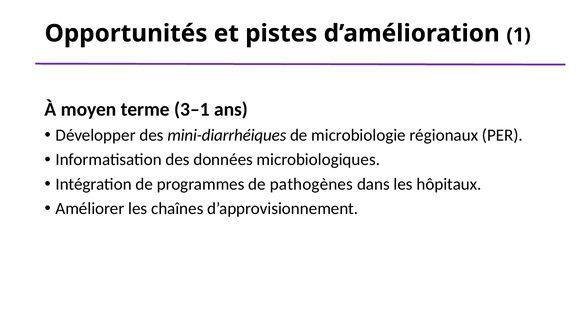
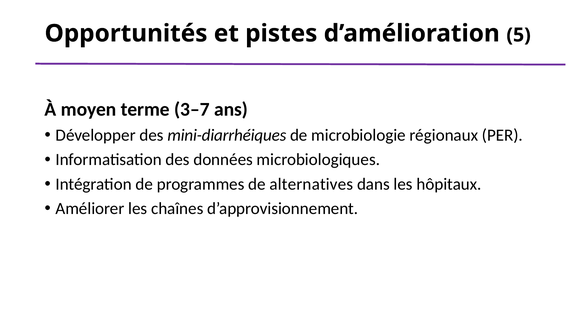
1: 1 -> 5 (519, 35)
3–1: 3–1 -> 3–7 (192, 109)
pathogènes: pathogènes -> alternatives (311, 184)
